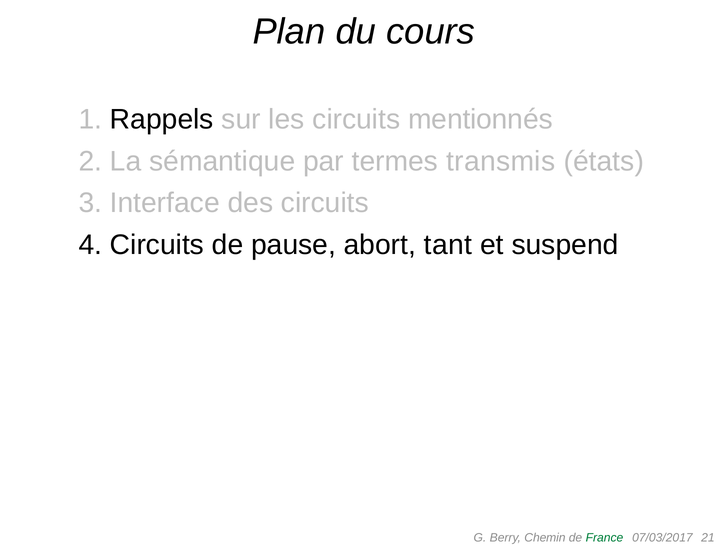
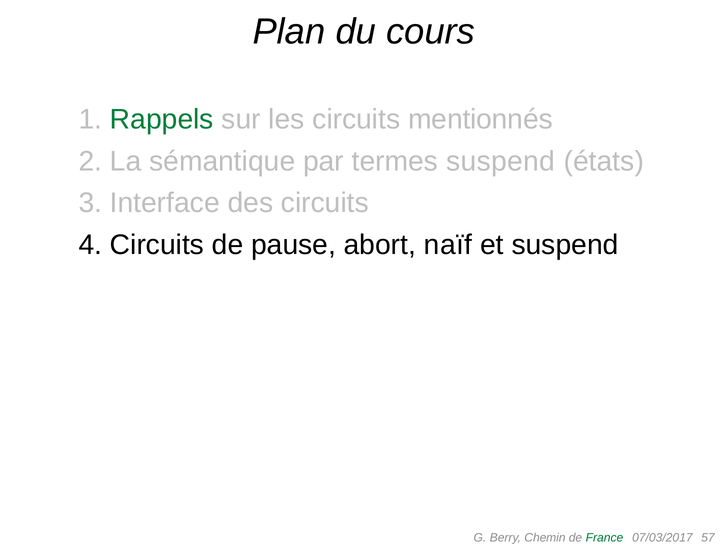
Rappels colour: black -> green (162, 120)
termes transmis: transmis -> suspend (501, 161)
tant: tant -> naïf (448, 245)
21: 21 -> 57 (708, 538)
